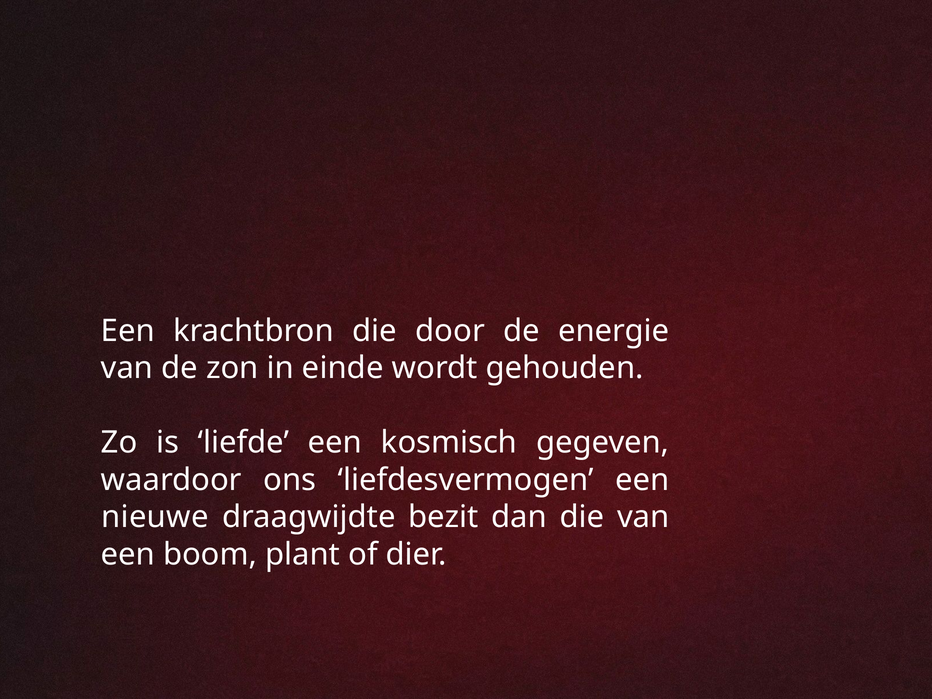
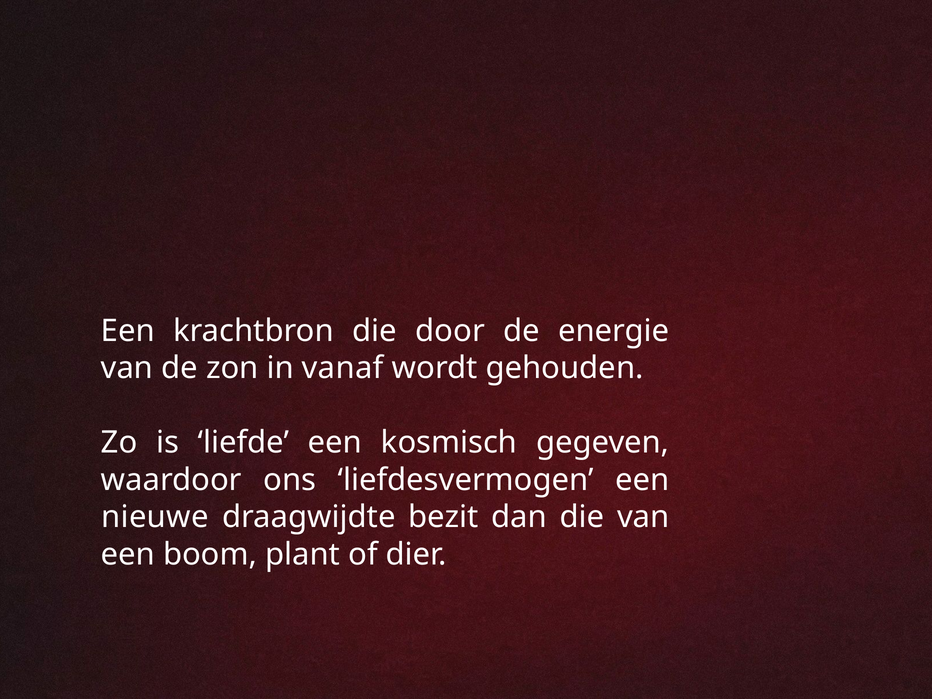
einde: einde -> vanaf (343, 368)
